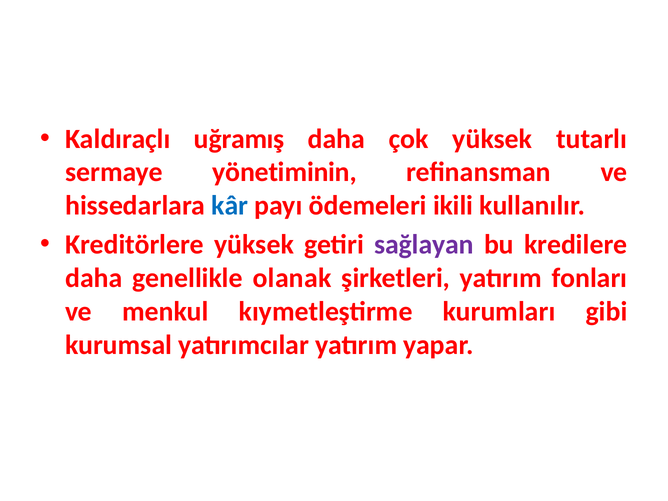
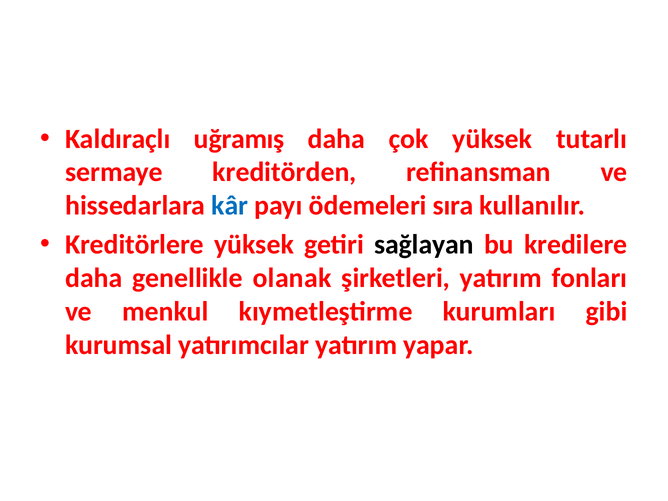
yönetiminin: yönetiminin -> kreditörden (284, 172)
ikili: ikili -> sıra (453, 206)
sağlayan colour: purple -> black (424, 245)
